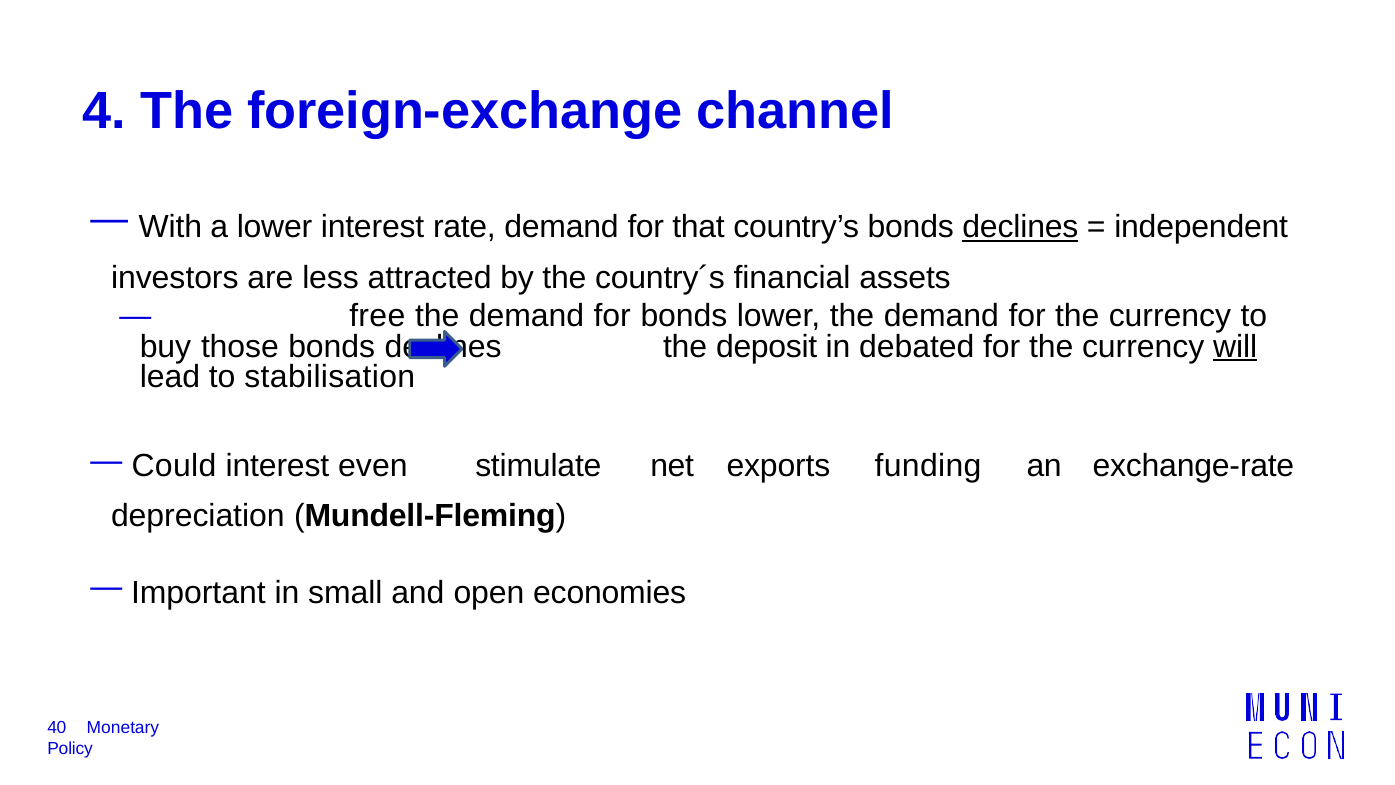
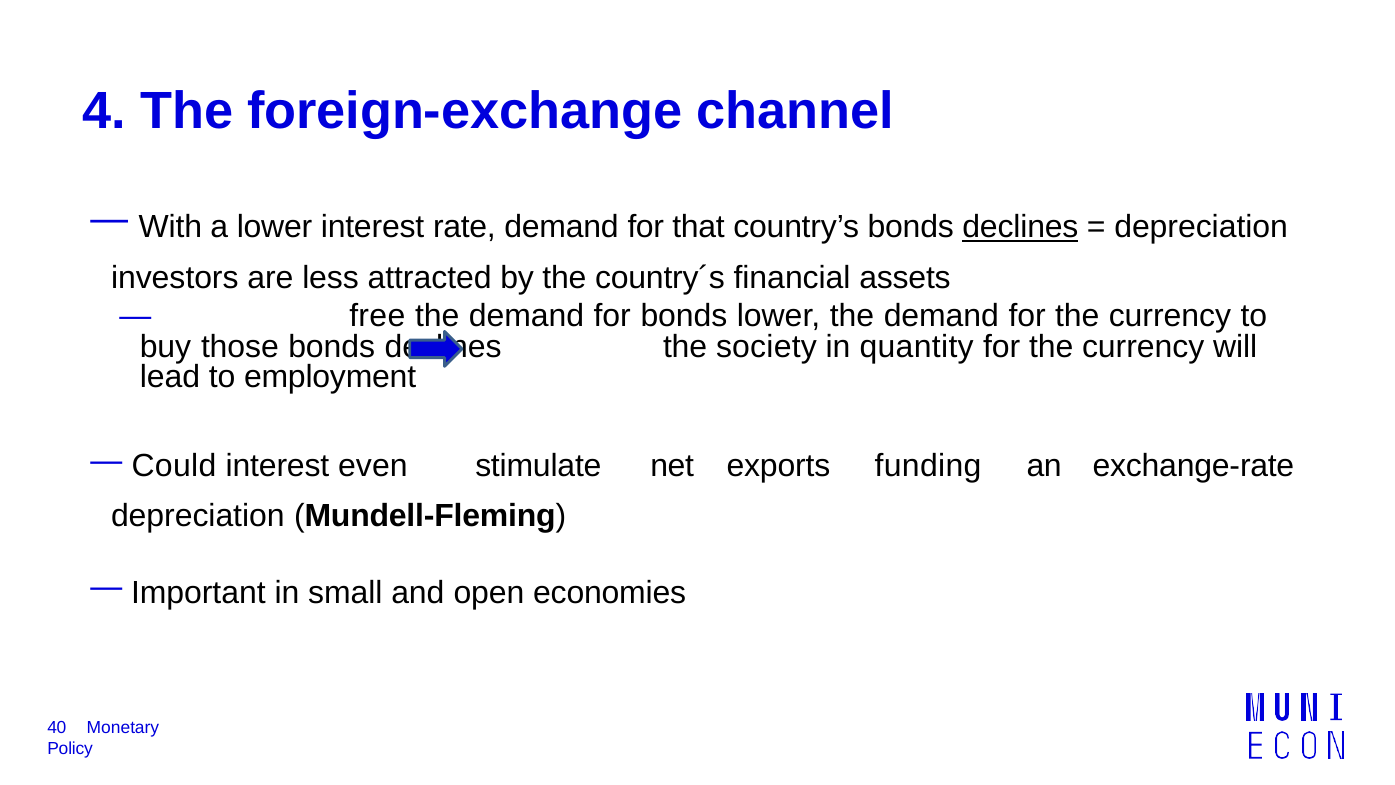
independent: independent -> depreciation (1201, 227)
deposit: deposit -> society (766, 346)
debated: debated -> quantity (917, 346)
will underline: present -> none (1235, 346)
stabilisation: stabilisation -> employment (330, 377)
